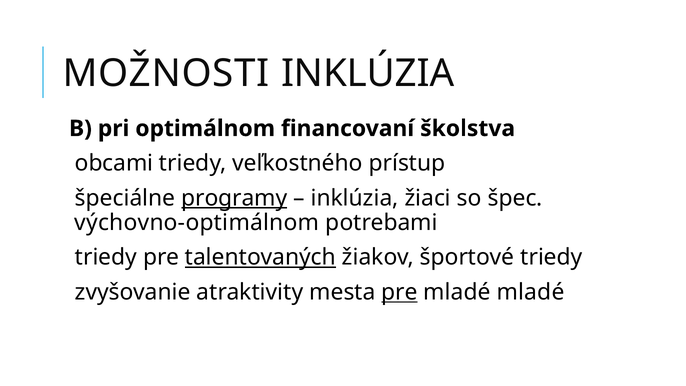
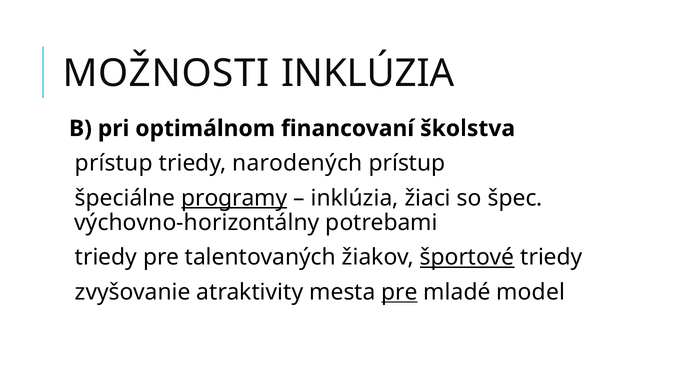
obcami: obcami -> prístup (114, 163)
veľkostného: veľkostného -> narodených (297, 163)
výchovno-optimálnom: výchovno-optimálnom -> výchovno-horizontálny (197, 223)
talentovaných underline: present -> none (260, 257)
športové underline: none -> present (467, 257)
mladé mladé: mladé -> model (531, 292)
